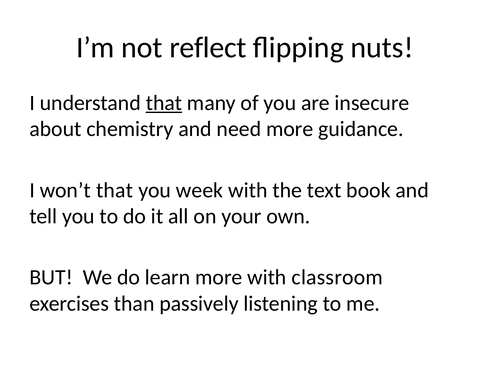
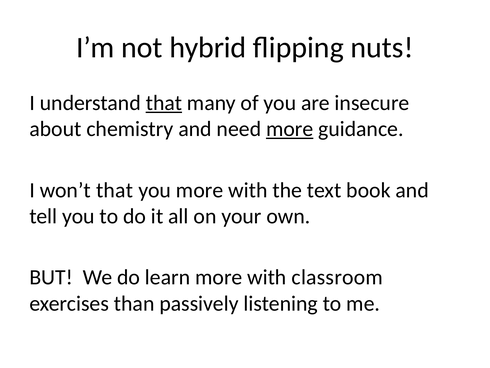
reflect: reflect -> hybrid (208, 47)
more underline: none -> present (290, 129)
you week: week -> more (200, 190)
